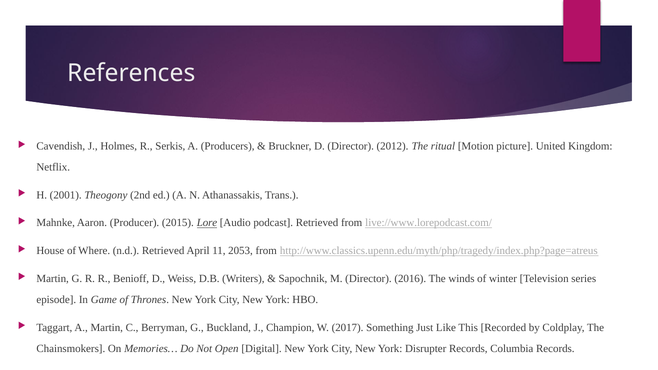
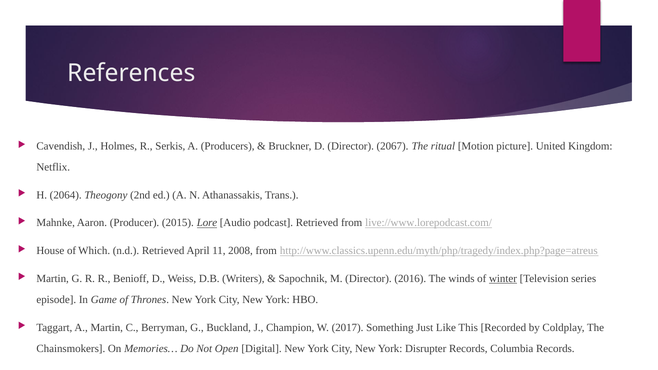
2012: 2012 -> 2067 (392, 146)
2001: 2001 -> 2064 (66, 195)
Where: Where -> Which (94, 251)
2053: 2053 -> 2008 (240, 251)
winter underline: none -> present (503, 279)
